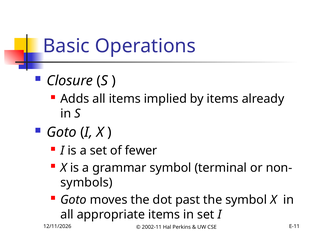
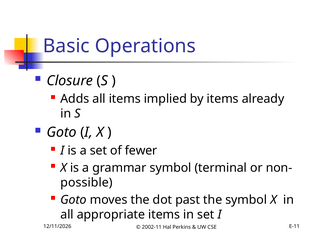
symbols: symbols -> possible (87, 182)
